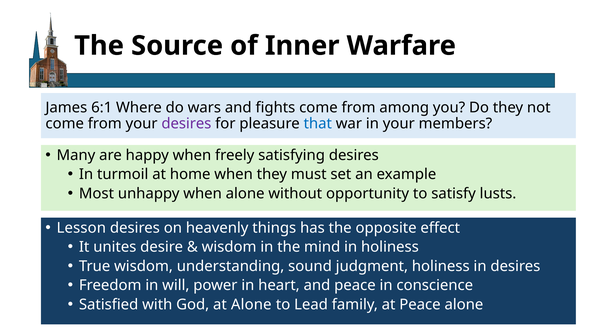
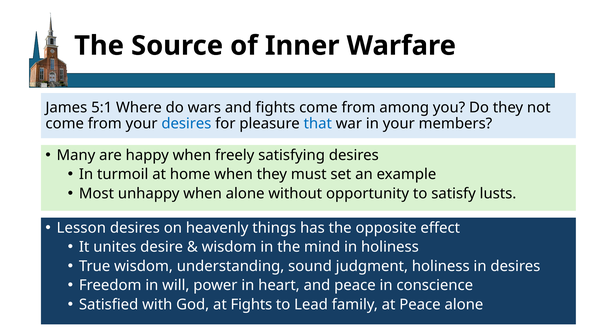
6:1: 6:1 -> 5:1 (102, 108)
desires colour: purple -> blue (186, 124)
at Alone: Alone -> Fights (251, 305)
